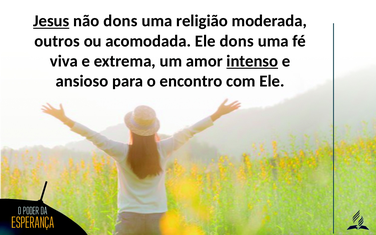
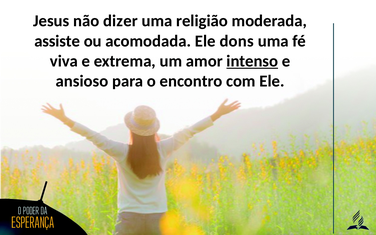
Jesus underline: present -> none (51, 21)
não dons: dons -> dizer (120, 21)
outros: outros -> assiste (57, 41)
